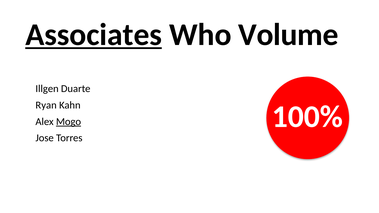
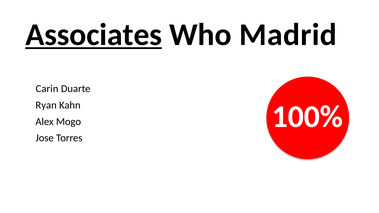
Volume: Volume -> Madrid (288, 35)
Illgen: Illgen -> Carin (47, 89)
Mogo underline: present -> none (69, 122)
